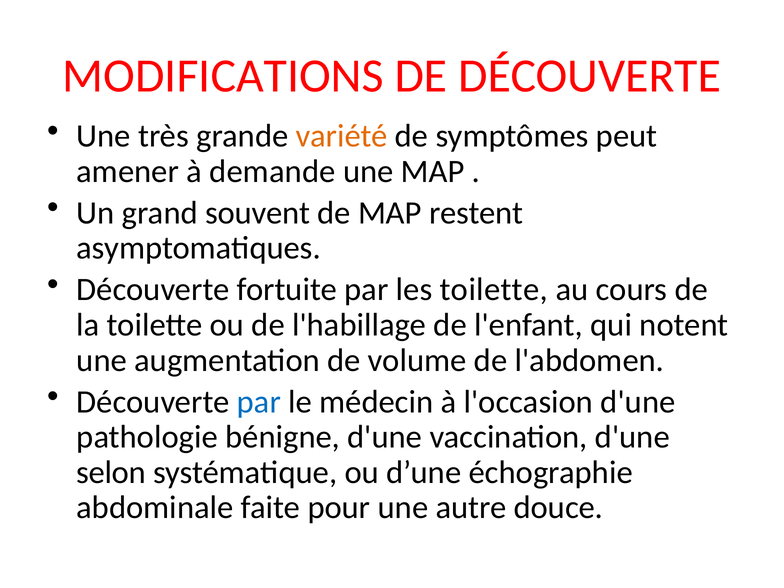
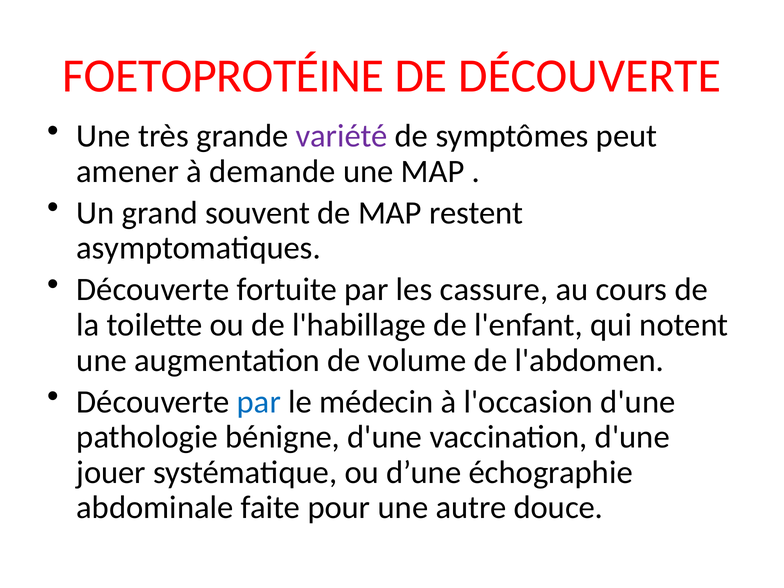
MODIFICATIONS: MODIFICATIONS -> FOETOPROTÉINE (223, 76)
variété colour: orange -> purple (342, 136)
les toilette: toilette -> cassure (494, 290)
selon: selon -> jouer (111, 472)
